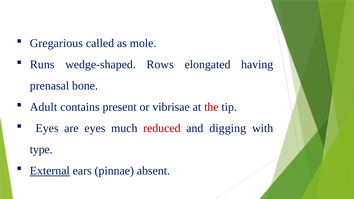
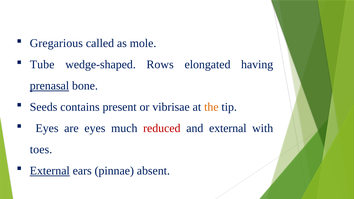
Runs: Runs -> Tube (42, 65)
prenasal underline: none -> present (49, 86)
Adult: Adult -> Seeds (44, 107)
the colour: red -> orange (211, 107)
and digging: digging -> external (228, 128)
type: type -> toes (41, 150)
